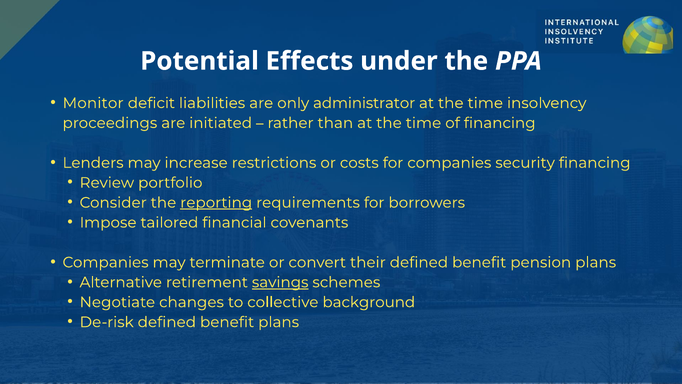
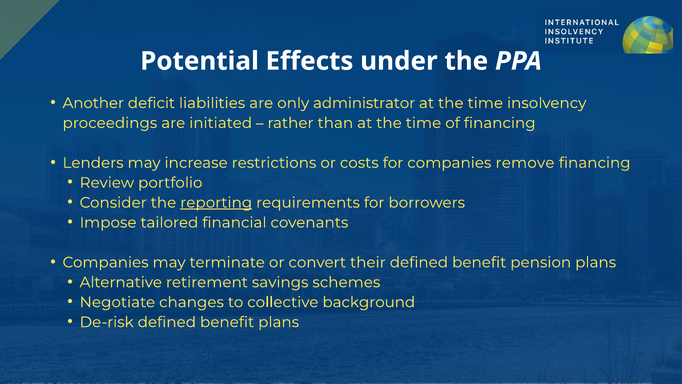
Monitor: Monitor -> Another (93, 103)
security: security -> remove (525, 163)
savings underline: present -> none (280, 282)
